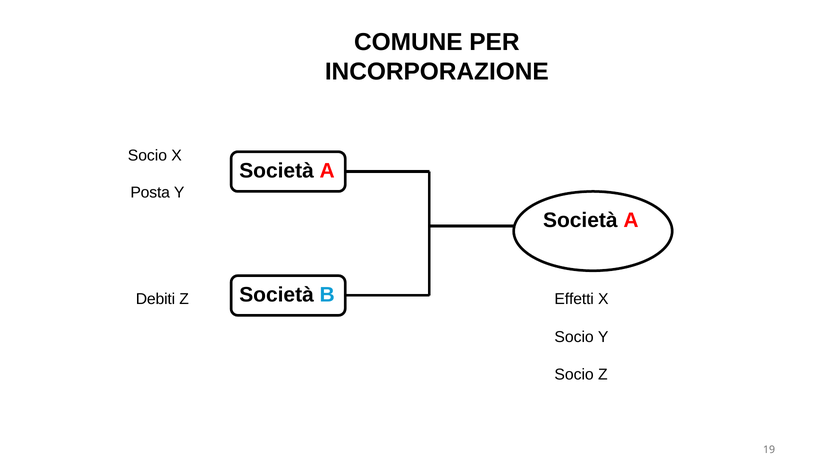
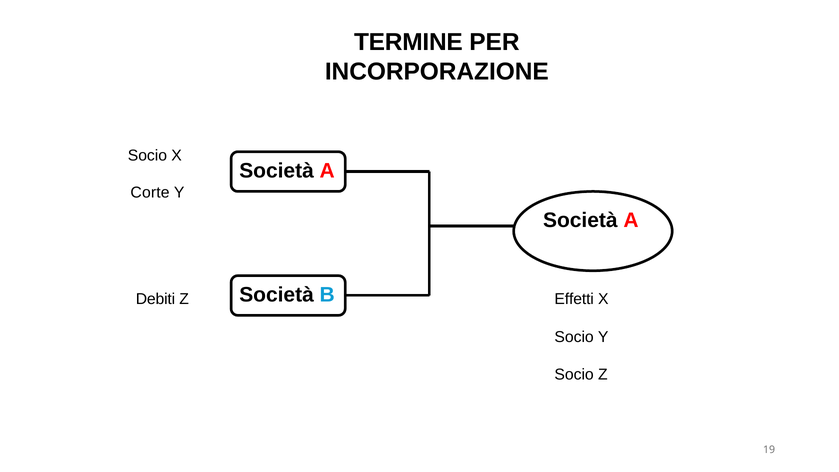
COMUNE: COMUNE -> TERMINE (408, 42)
Posta: Posta -> Corte (150, 192)
